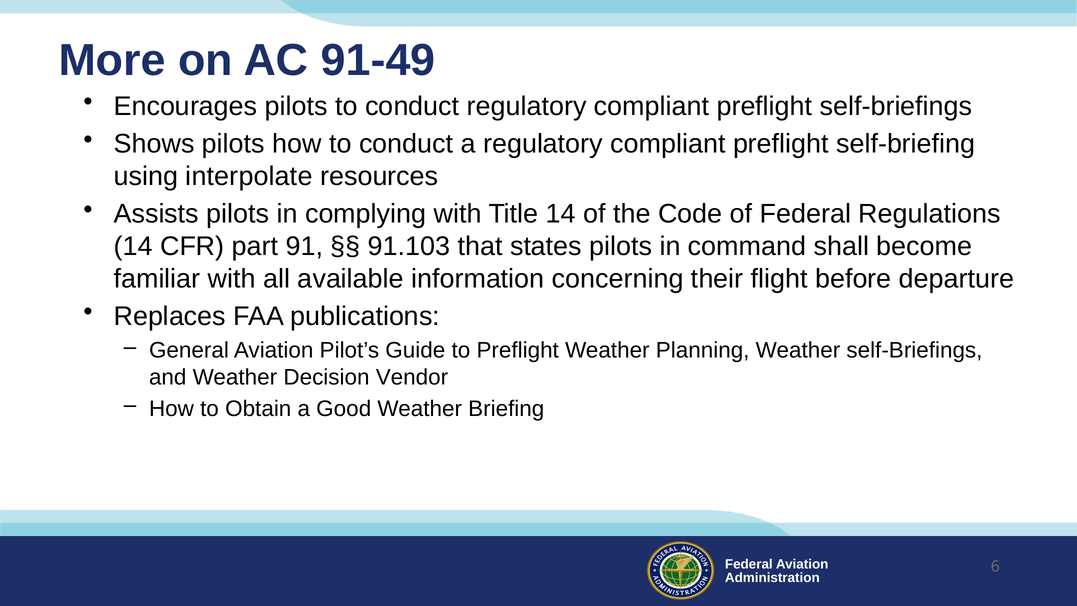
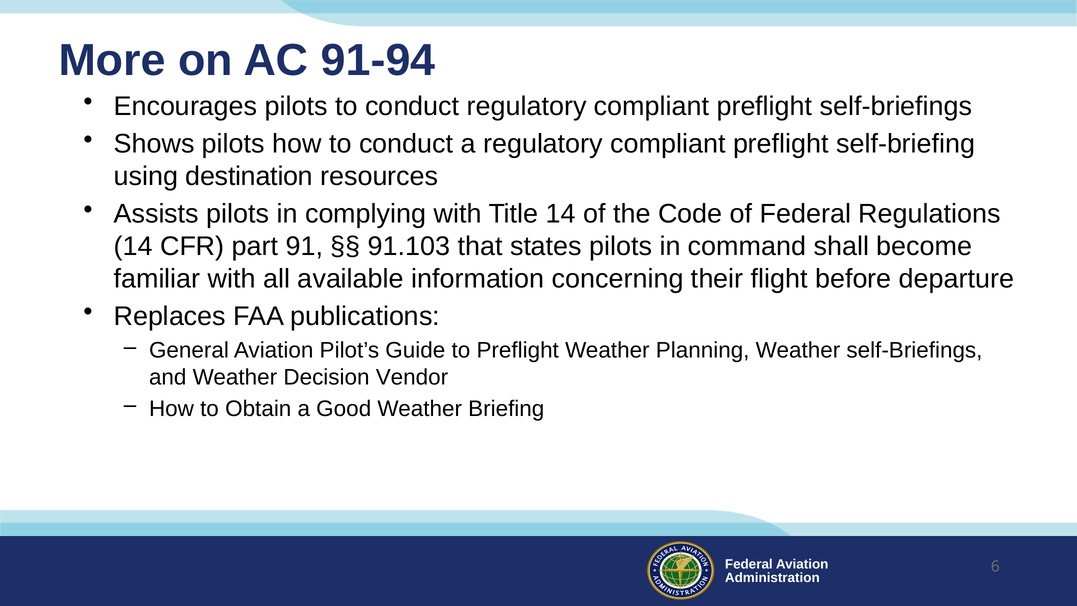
91-49: 91-49 -> 91-94 (378, 60)
interpolate: interpolate -> destination (249, 176)
